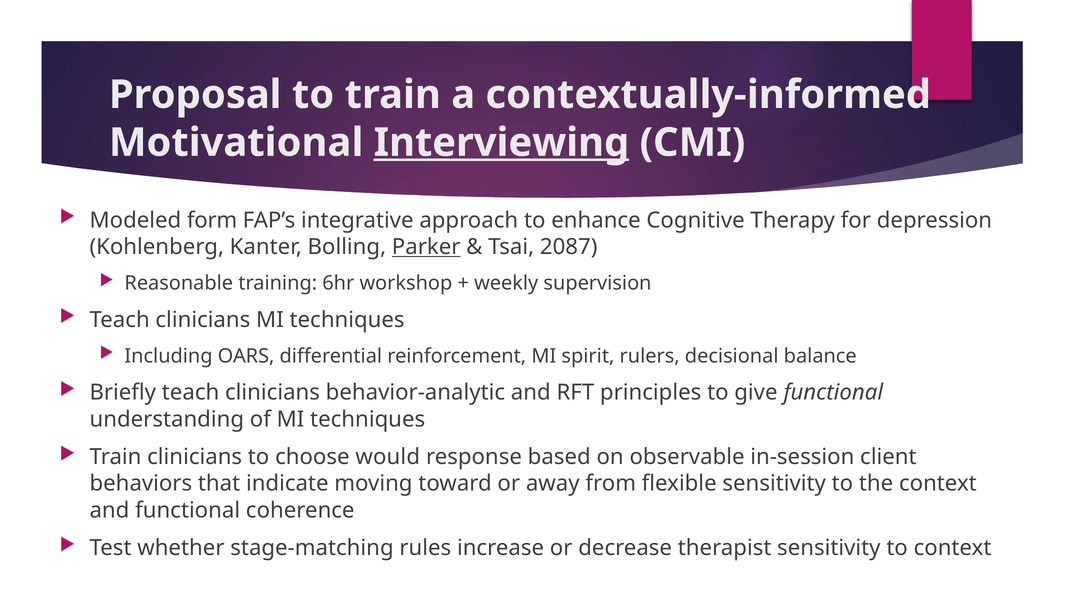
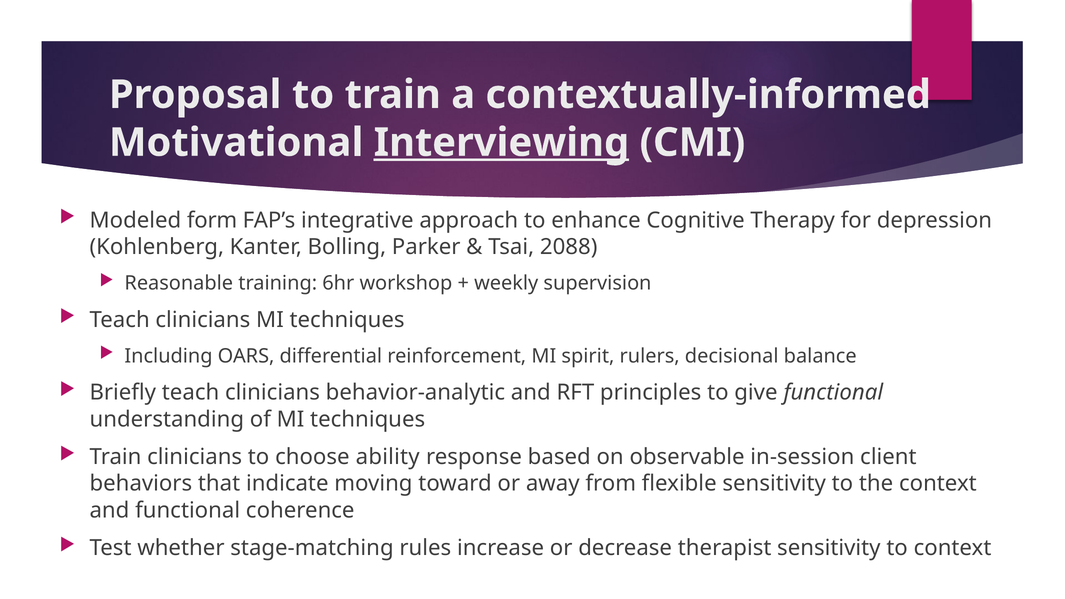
Parker underline: present -> none (426, 247)
2087: 2087 -> 2088 (569, 247)
would: would -> ability (388, 457)
